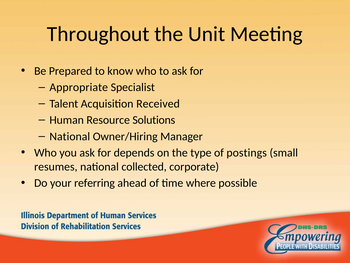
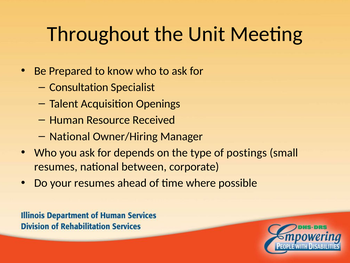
Appropriate: Appropriate -> Consultation (79, 87)
Received: Received -> Openings (158, 103)
Solutions: Solutions -> Received (154, 120)
collected: collected -> between (144, 166)
your referring: referring -> resumes (94, 183)
